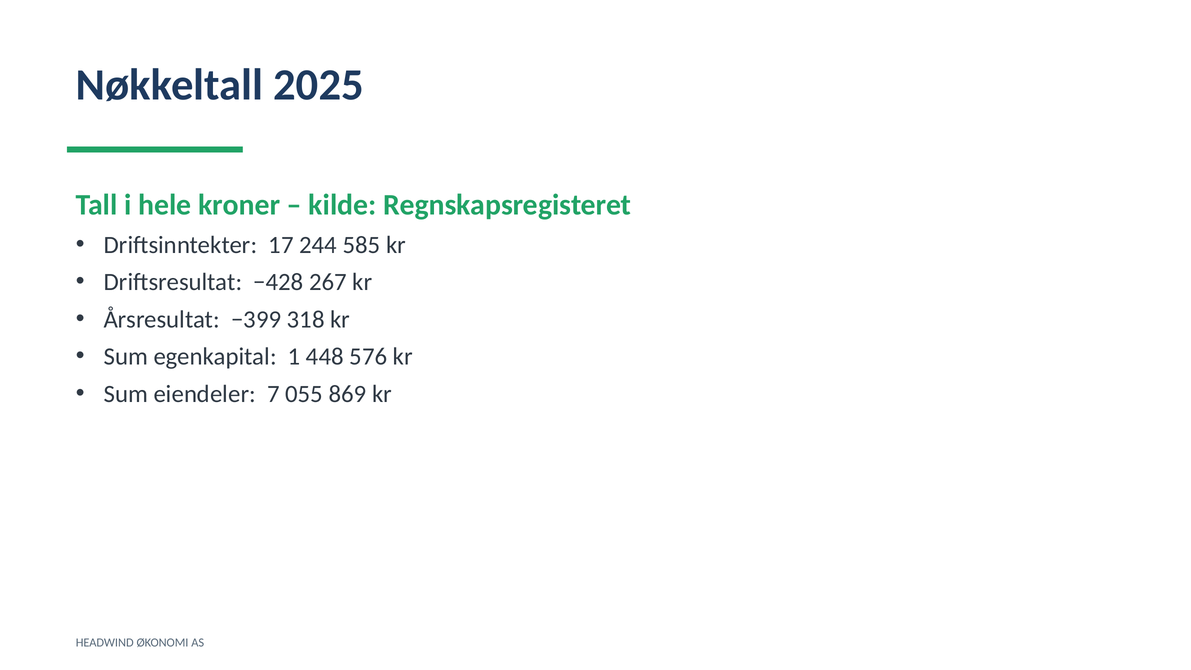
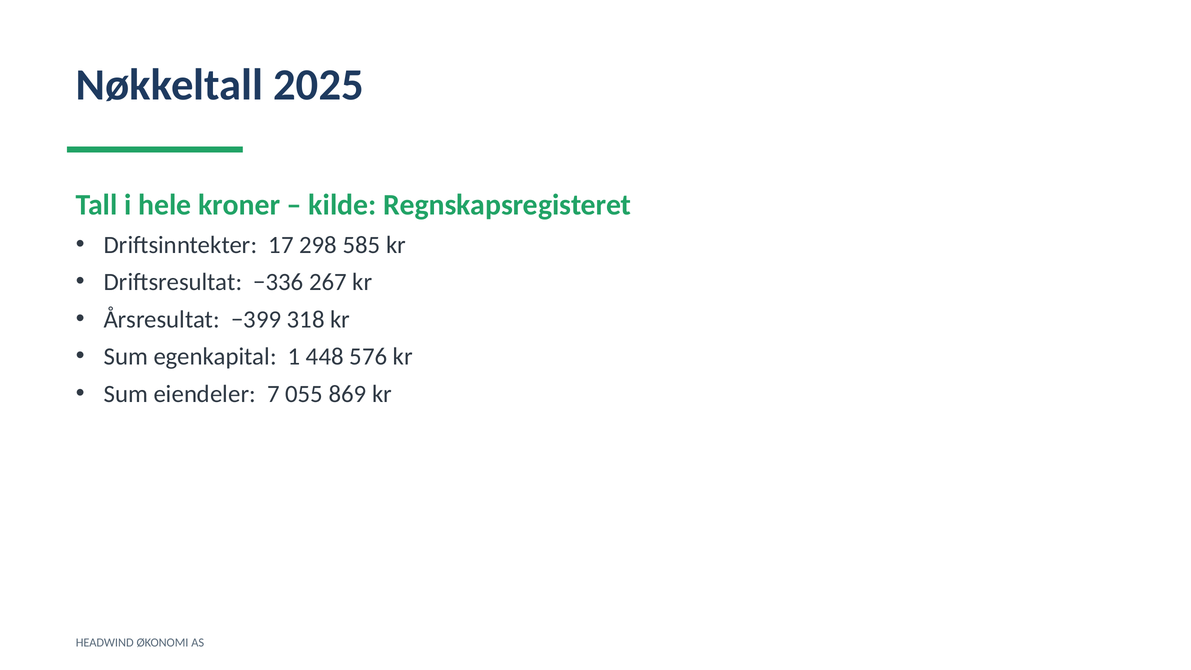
244: 244 -> 298 (318, 245)
−428: −428 -> −336 (278, 282)
